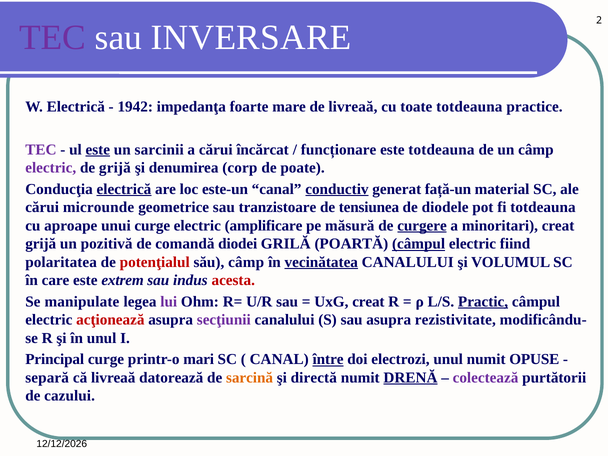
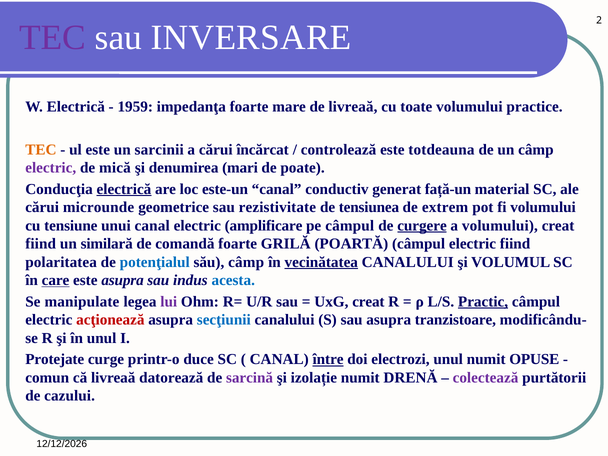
1942: 1942 -> 1959 (135, 107)
toate totdeauna: totdeauna -> volumului (469, 107)
TEC colour: purple -> orange (41, 150)
este underline: present -> none (98, 150)
funcționare: funcționare -> controlează (339, 150)
de grijă: grijă -> mică (115, 168)
corp: corp -> mari (240, 168)
conductiv underline: present -> none (337, 189)
tranzistoare: tranzistoare -> rezistivitate (277, 207)
diodele: diodele -> extrem (445, 207)
fi totdeauna: totdeauna -> volumului (543, 207)
aproape: aproape -> tensiune (71, 226)
unui curge: curge -> canal (152, 226)
pe măsură: măsură -> câmpul (350, 226)
a minoritari: minoritari -> volumului (500, 226)
grijă: grijă -> fiind (41, 244)
pozitivă: pozitivă -> similară (107, 244)
comandă diodei: diodei -> foarte (238, 244)
câmpul underline: present -> none (419, 244)
potenţialul colour: red -> blue (155, 262)
care underline: none -> present (56, 280)
este extrem: extrem -> asupra (123, 280)
acesta colour: red -> blue (233, 280)
secţiunii colour: purple -> blue (224, 320)
rezistivitate: rezistivitate -> tranzistoare (455, 320)
Principal: Principal -> Protejate (55, 359)
mari: mari -> duce (199, 359)
separă: separă -> comun (47, 378)
sarcină colour: orange -> purple (250, 378)
directă: directă -> izolație (314, 378)
DRENĂ underline: present -> none (410, 378)
